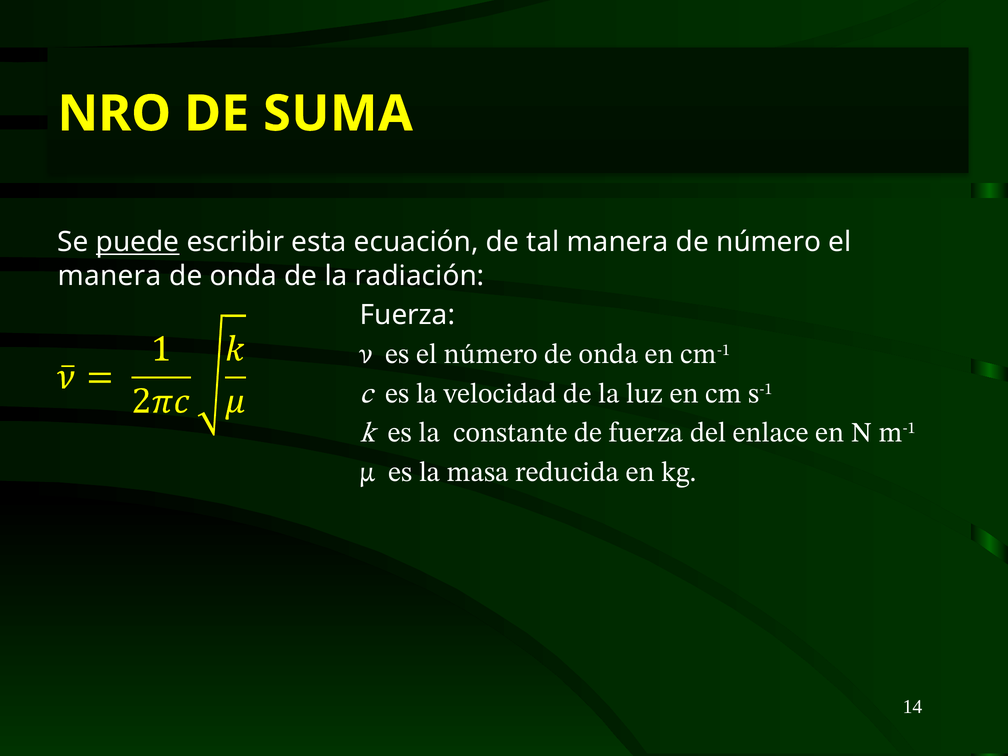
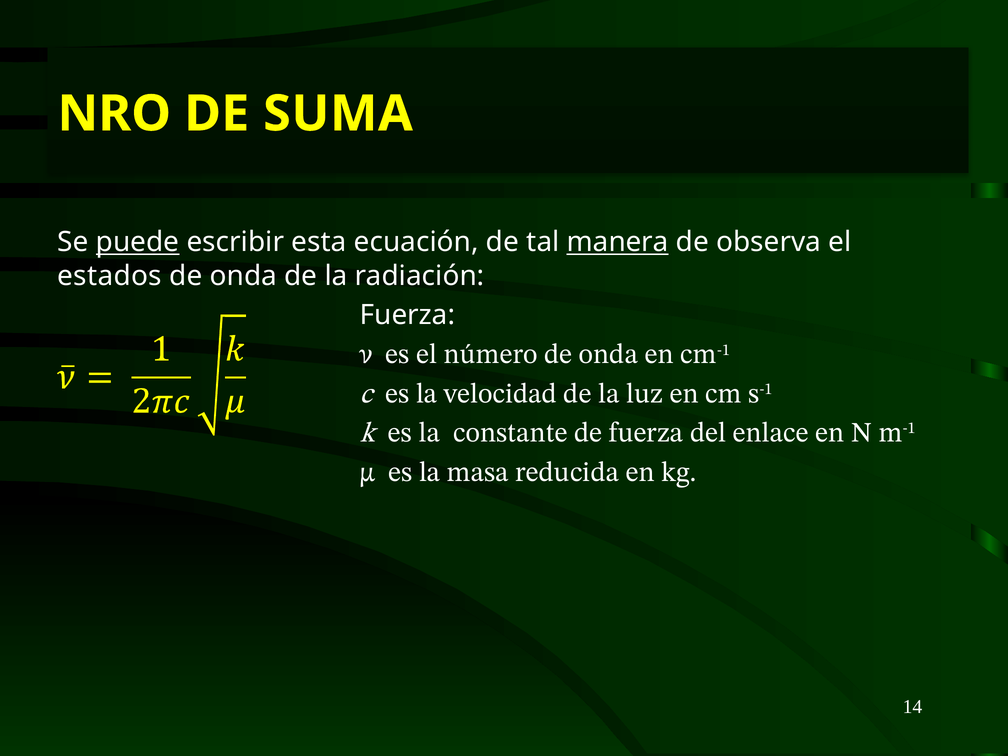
manera underline: none -> present (618, 242)
de número: número -> observa (769, 242)
manera: manera -> estados (110, 276)
